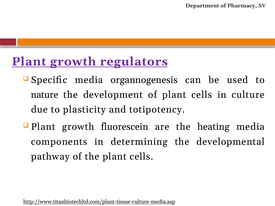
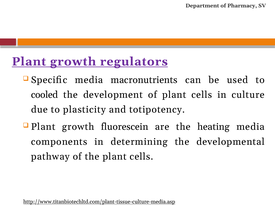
organnogenesis: organnogenesis -> macronutrients (144, 80)
nature: nature -> cooled (45, 95)
